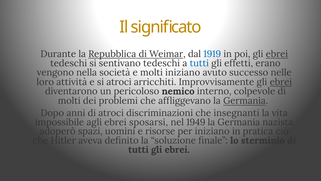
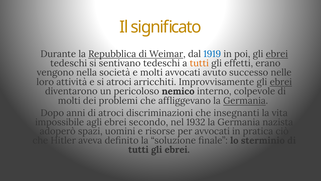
tutti colour: blue -> orange (199, 63)
molti iniziano: iniziano -> avvocati (183, 72)
sposarsi: sposarsi -> secondo (149, 122)
1949: 1949 -> 1932 (196, 122)
per iniziano: iniziano -> avvocati (212, 131)
